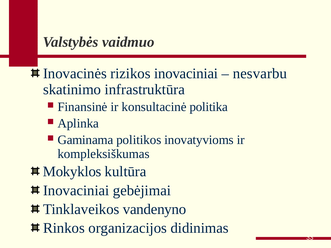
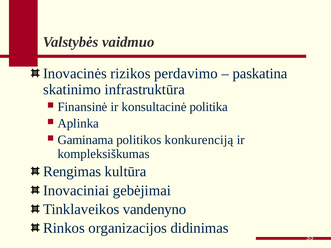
rizikos inovaciniai: inovaciniai -> perdavimo (186, 74)
nesvarbu: nesvarbu -> paskatina (260, 74)
inovatyvioms: inovatyvioms -> konkurenciją (199, 140)
Mokyklos: Mokyklos -> Rengimas (72, 172)
